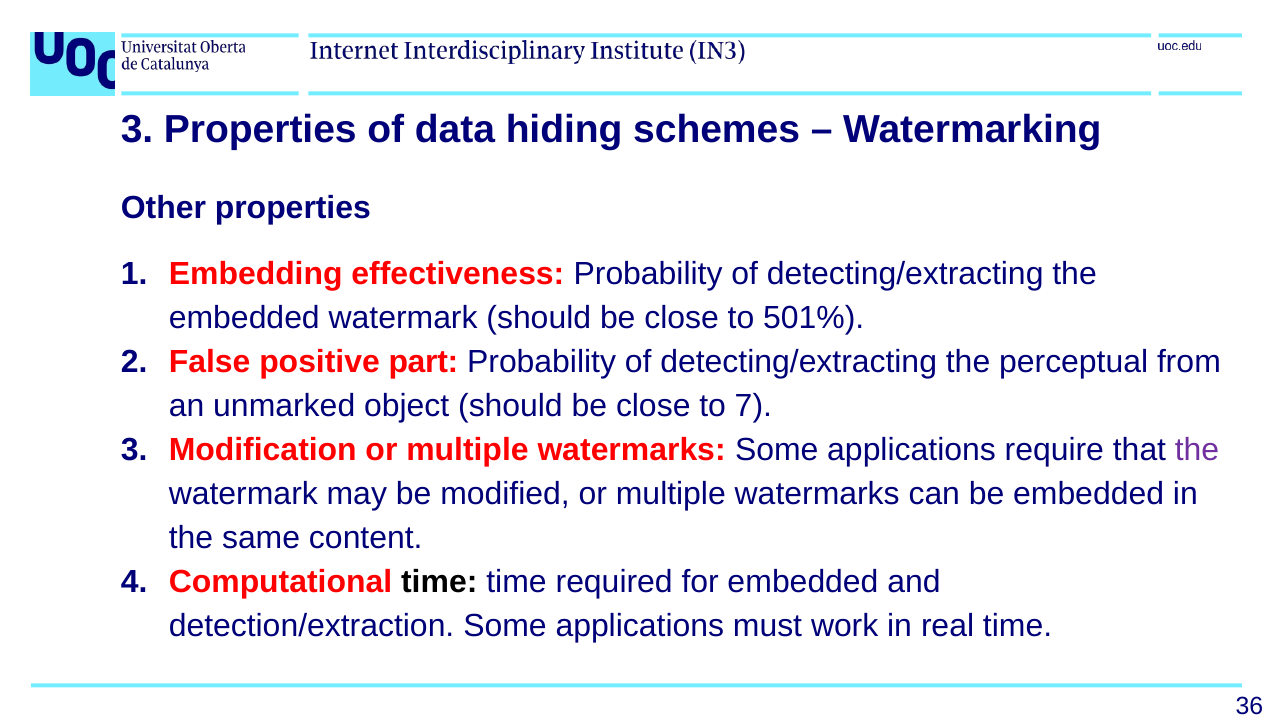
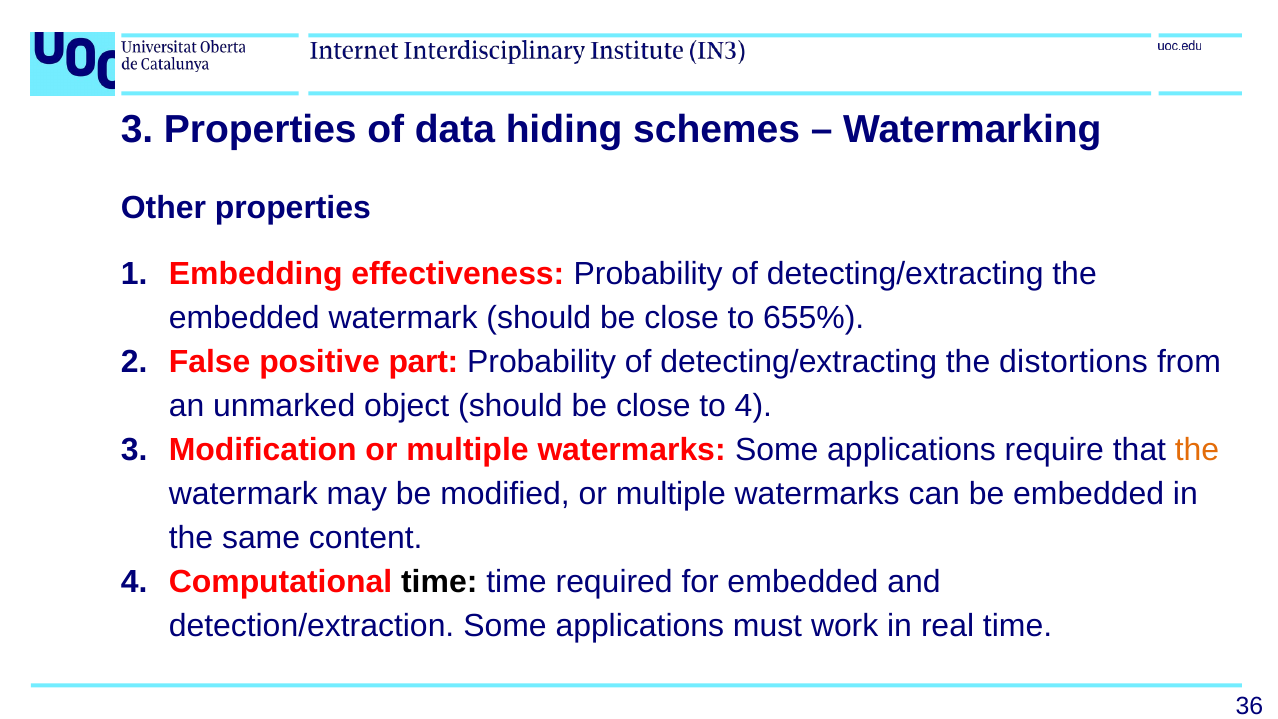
501%: 501% -> 655% (814, 318)
perceptual: perceptual -> distortions (1073, 362)
to 7: 7 -> 4 (753, 406)
the colour: purple -> orange (1197, 450)
